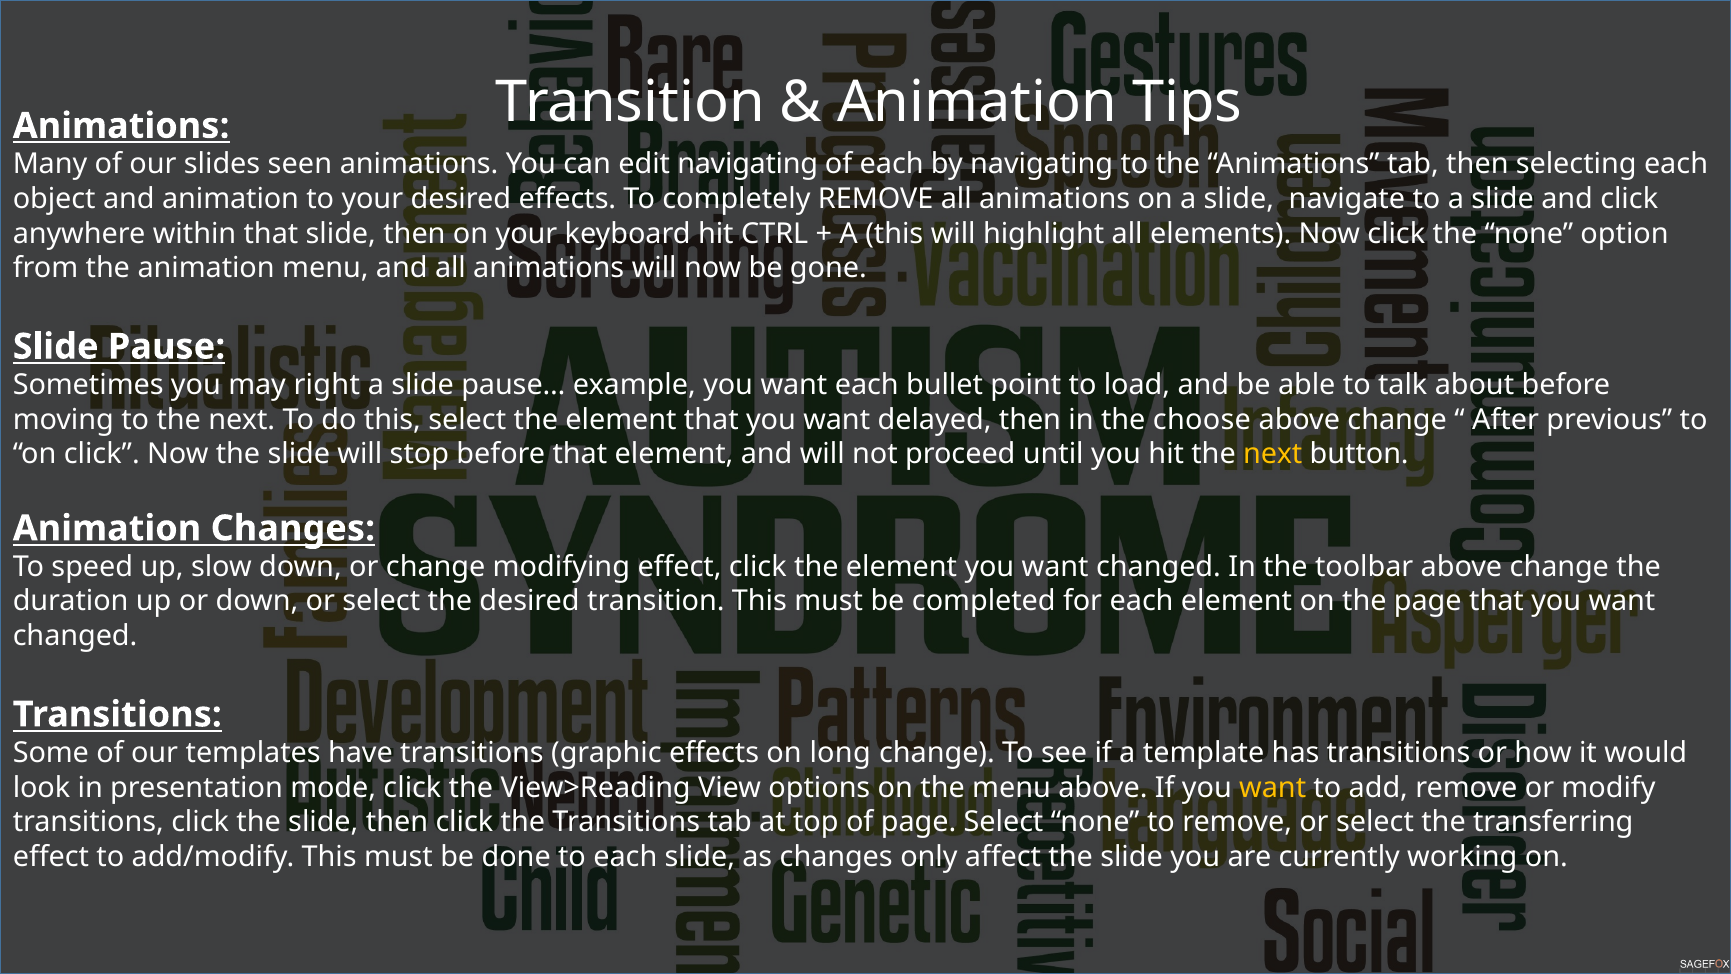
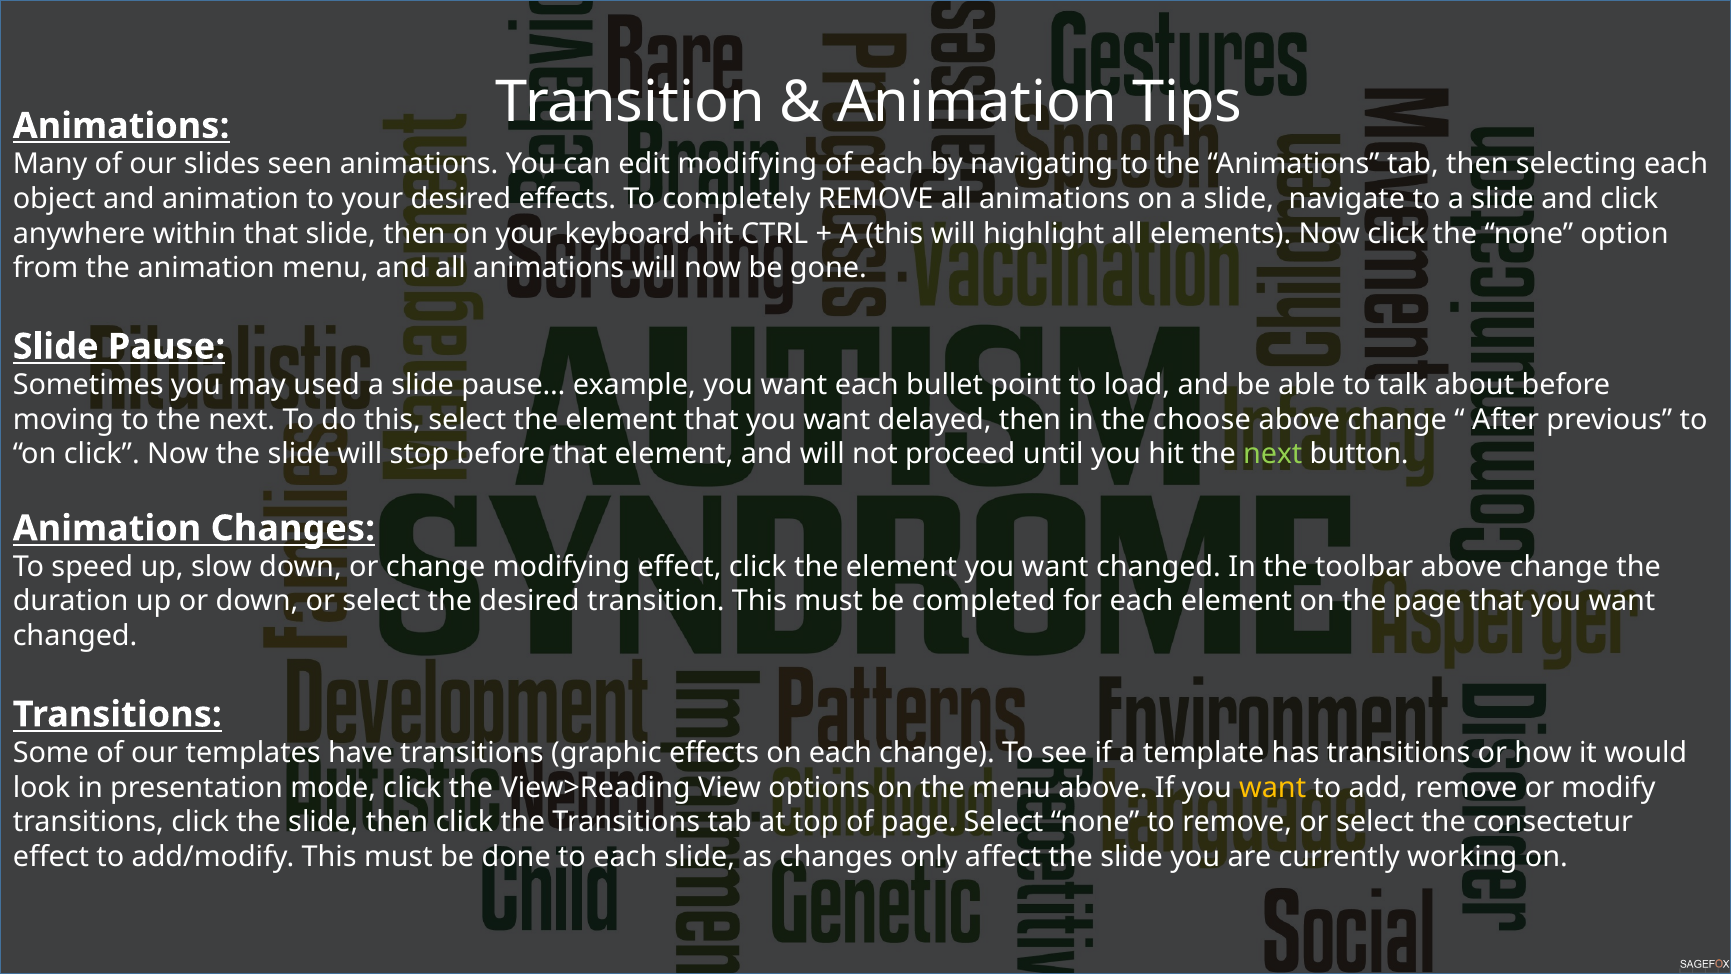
edit navigating: navigating -> modifying (747, 164)
right: right -> used (327, 385)
next colour: yellow -> light green (1273, 454)
on long: long -> each (840, 753)
transferring: transferring -> consectetur (1553, 822)
